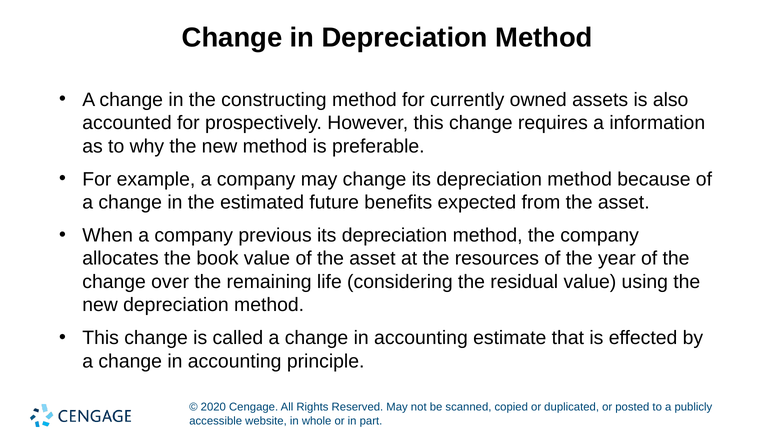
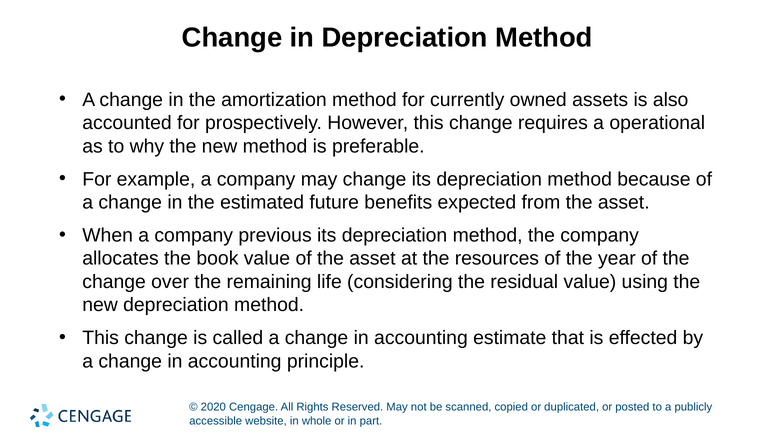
constructing: constructing -> amortization (274, 100)
information: information -> operational (657, 123)
